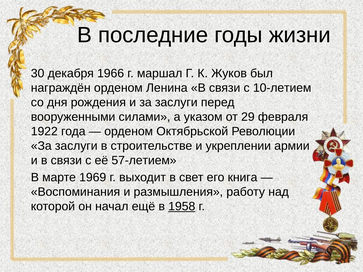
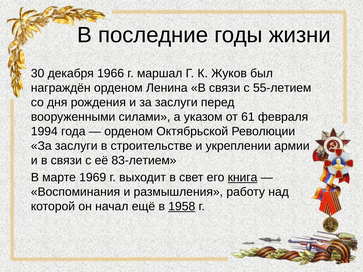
10-летием: 10-летием -> 55-летием (282, 88)
29: 29 -> 61 (248, 117)
1922: 1922 -> 1994 (44, 132)
57-летием: 57-летием -> 83-летием (144, 161)
книга underline: none -> present (243, 178)
